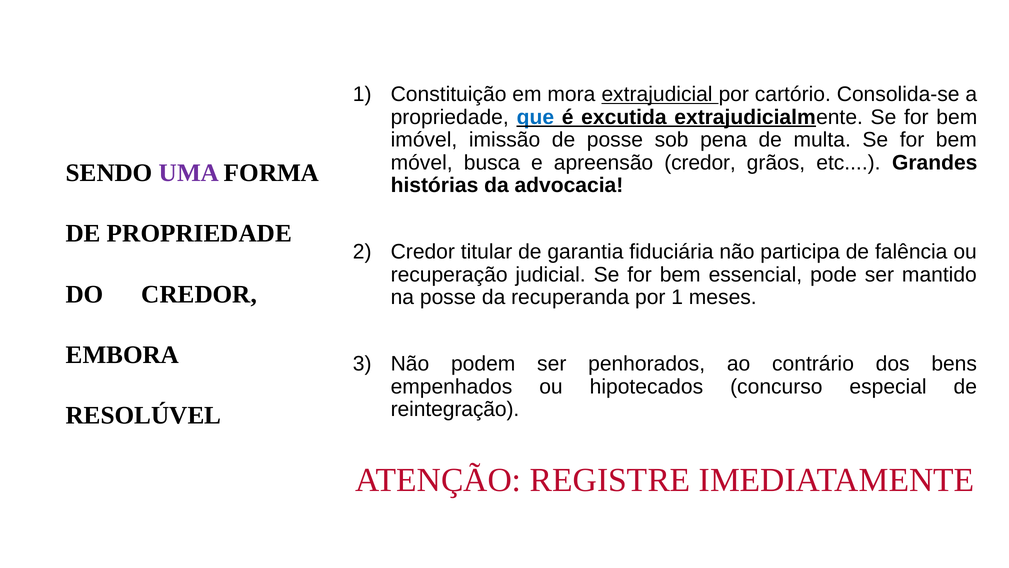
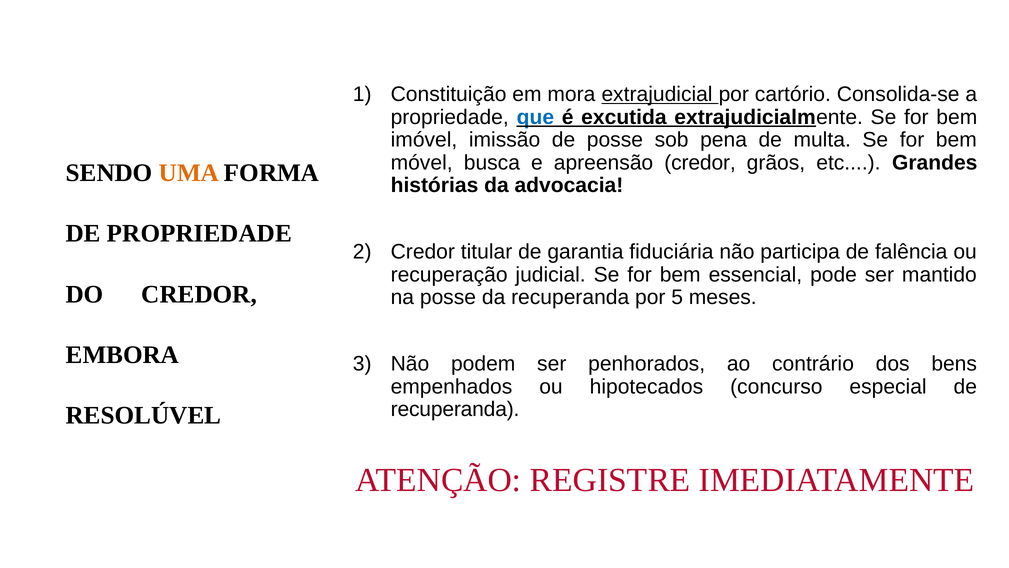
UMA colour: purple -> orange (189, 173)
por 1: 1 -> 5 (677, 297)
reintegração: reintegração -> recuperanda (455, 409)
